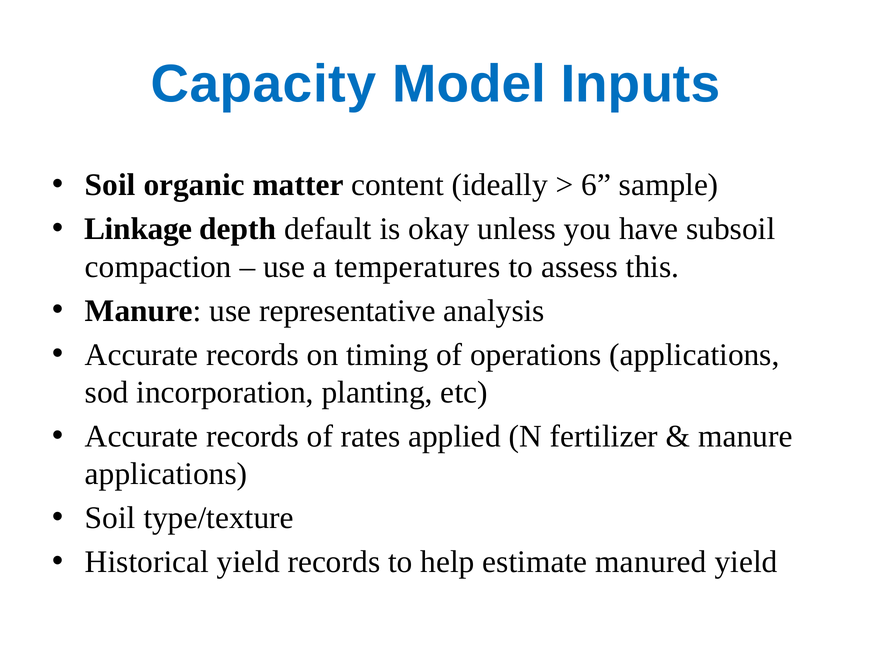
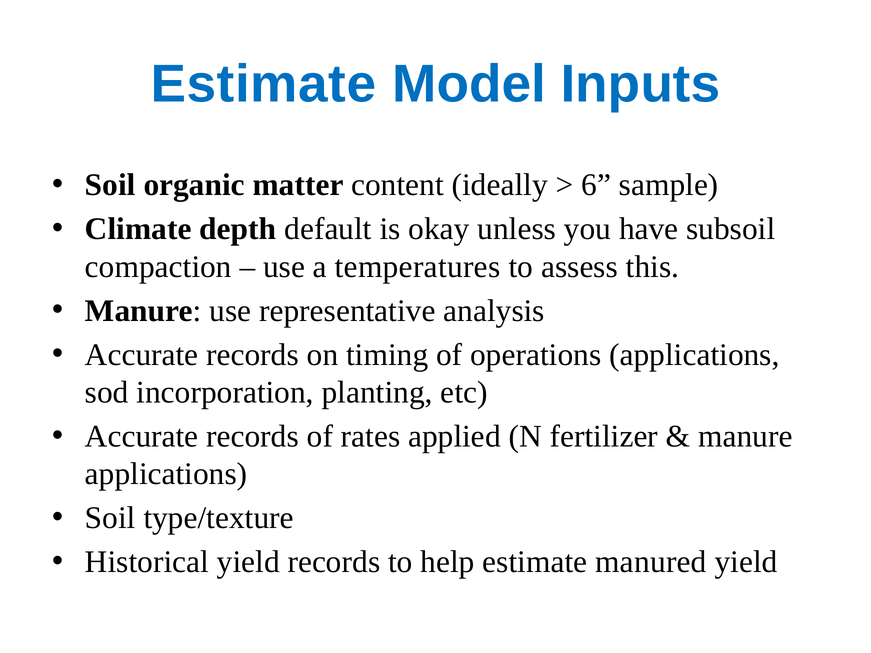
Capacity: Capacity -> Estimate (263, 84)
Linkage: Linkage -> Climate (138, 229)
